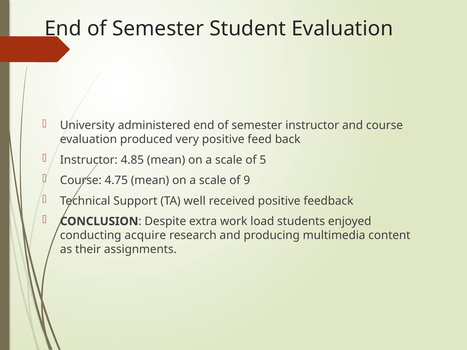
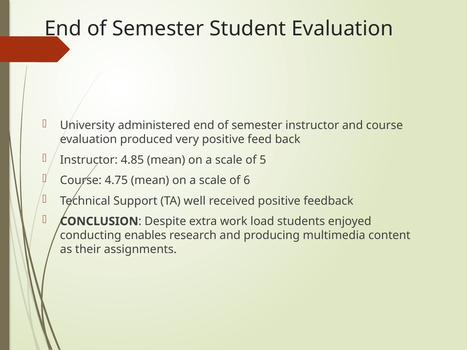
9: 9 -> 6 (247, 181)
acquire: acquire -> enables (145, 236)
